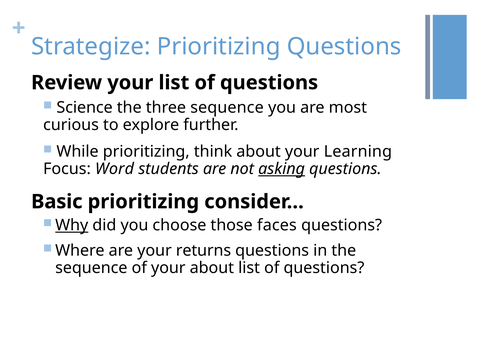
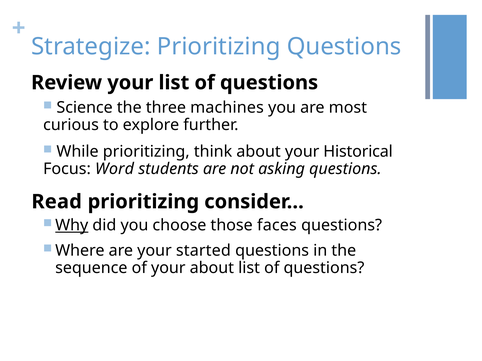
three sequence: sequence -> machines (227, 108)
Learning: Learning -> Historical (358, 152)
asking underline: present -> none (282, 169)
Basic: Basic -> Read (57, 202)
returns: returns -> started (203, 251)
